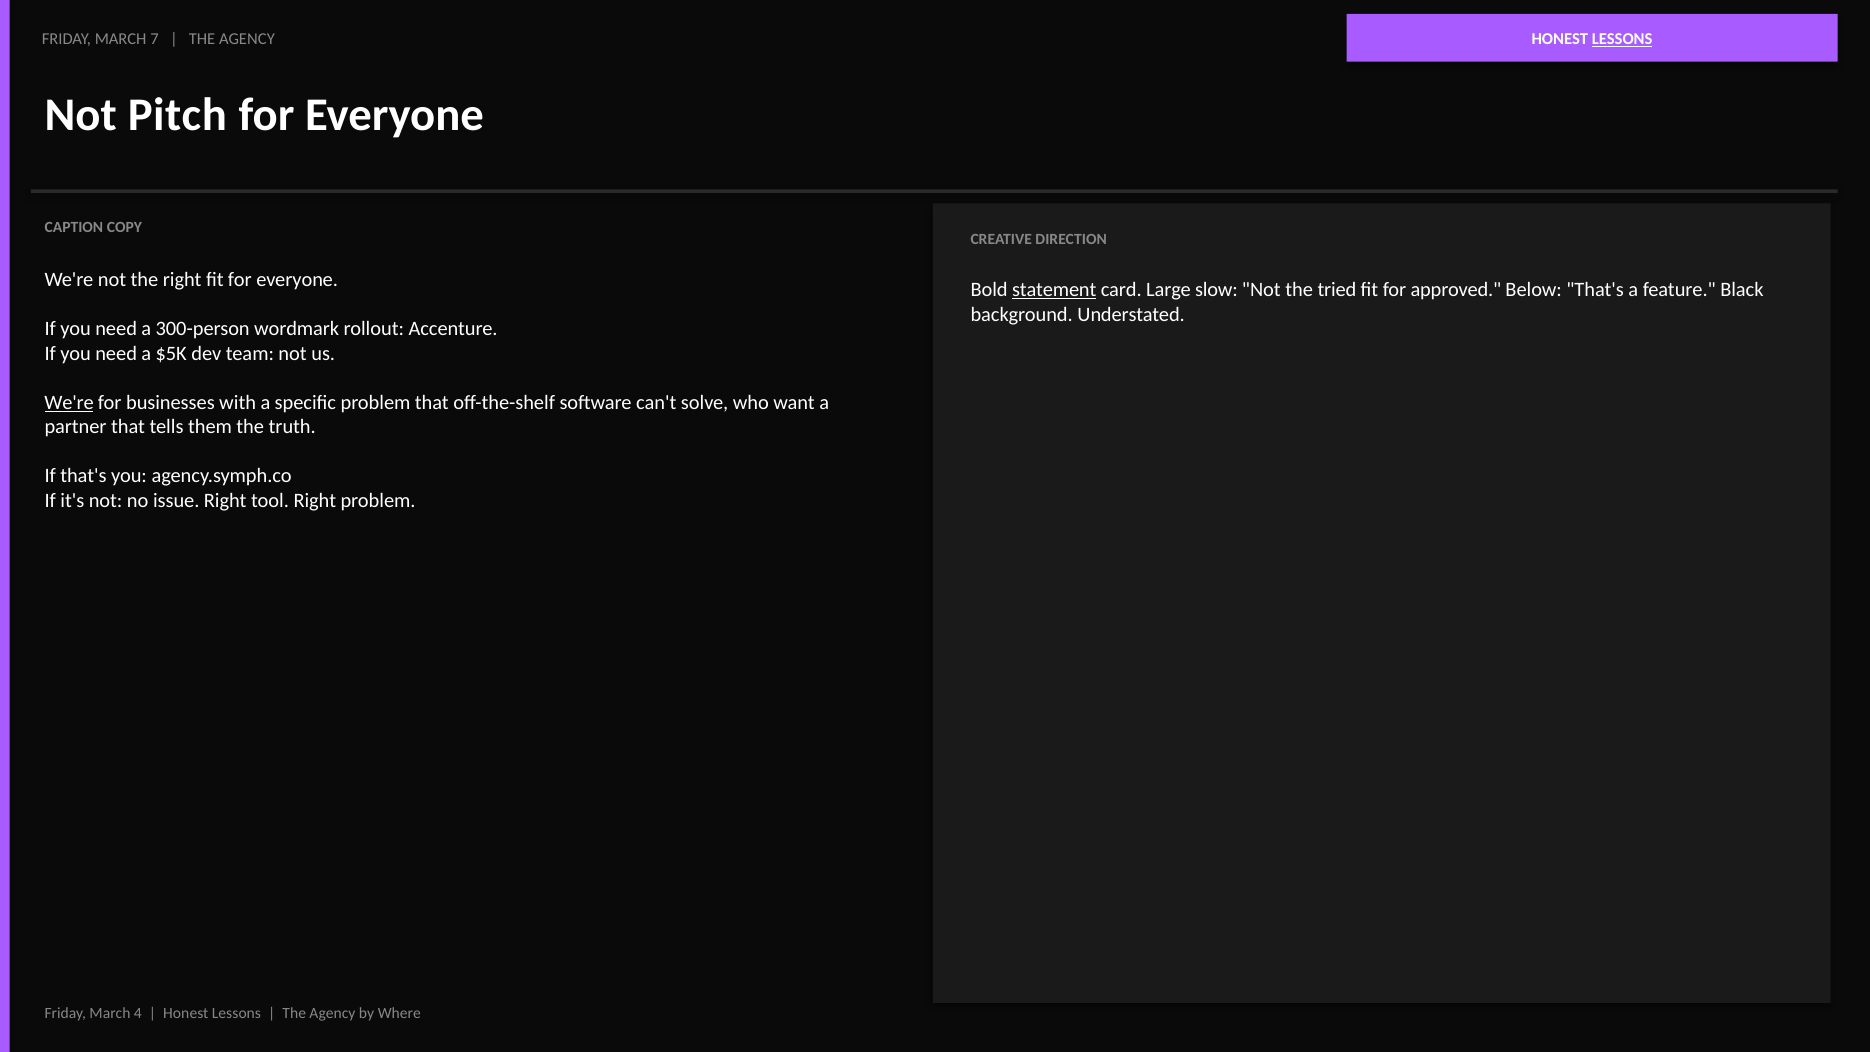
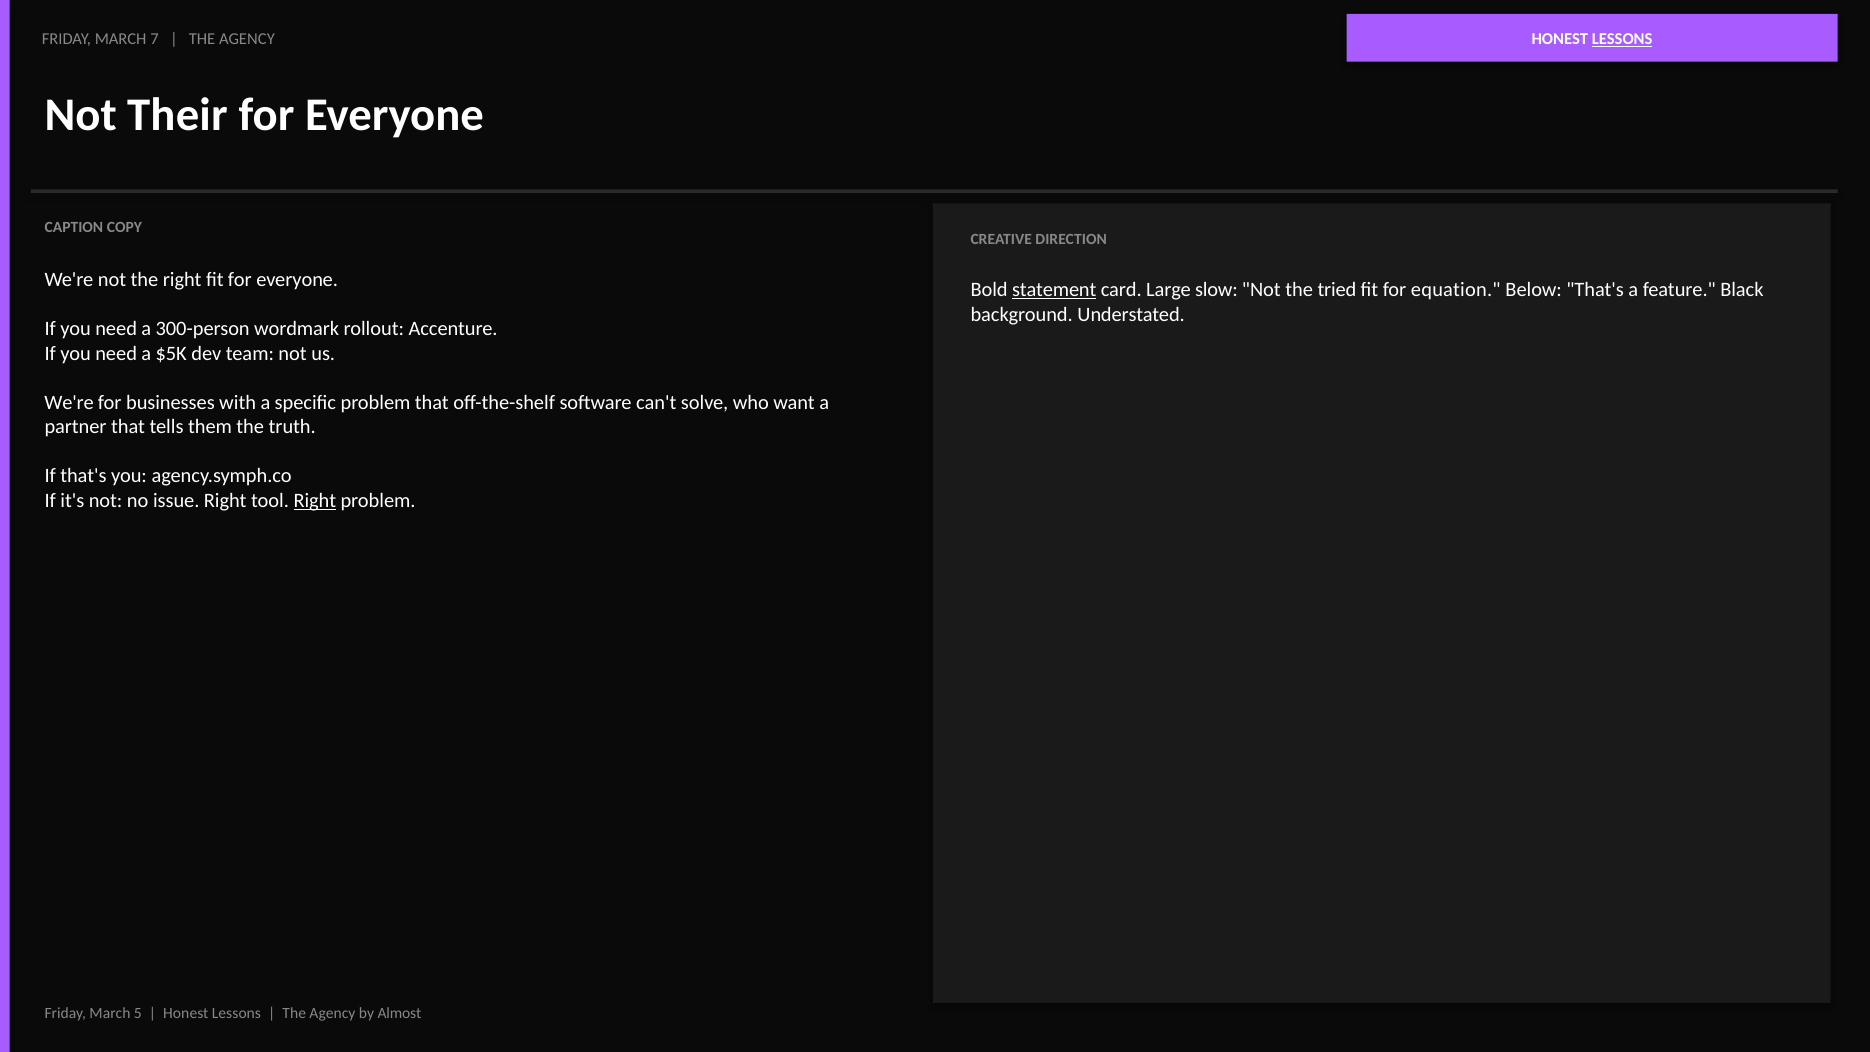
Pitch: Pitch -> Their (177, 115)
approved: approved -> equation (1456, 290)
We're underline: present -> none (69, 403)
Right underline: none -> present (315, 501)
4: 4 -> 5 (138, 1013)
Where: Where -> Almost (399, 1013)
